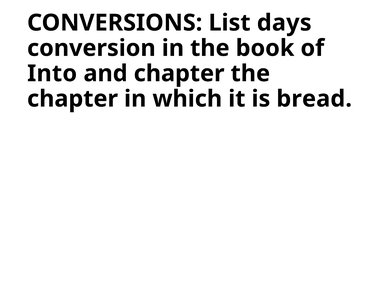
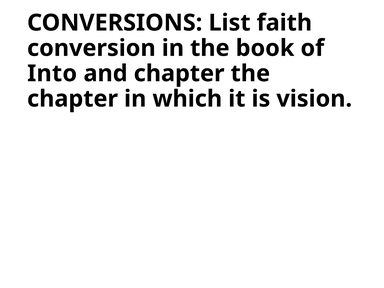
days: days -> faith (284, 23)
bread: bread -> vision (314, 99)
